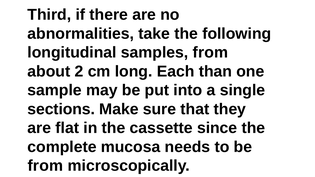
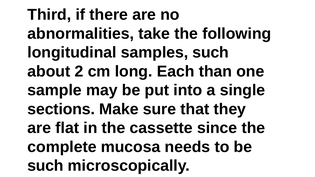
samples from: from -> such (211, 53)
from: from -> such (45, 166)
